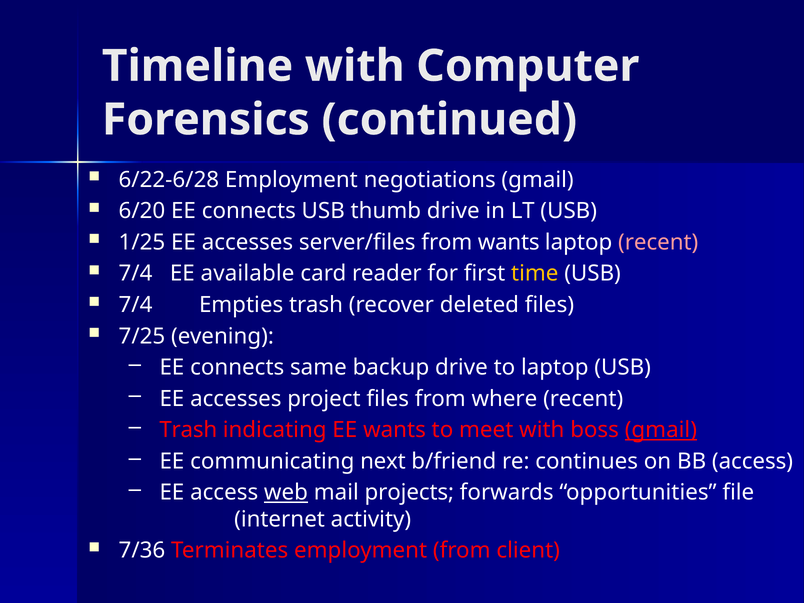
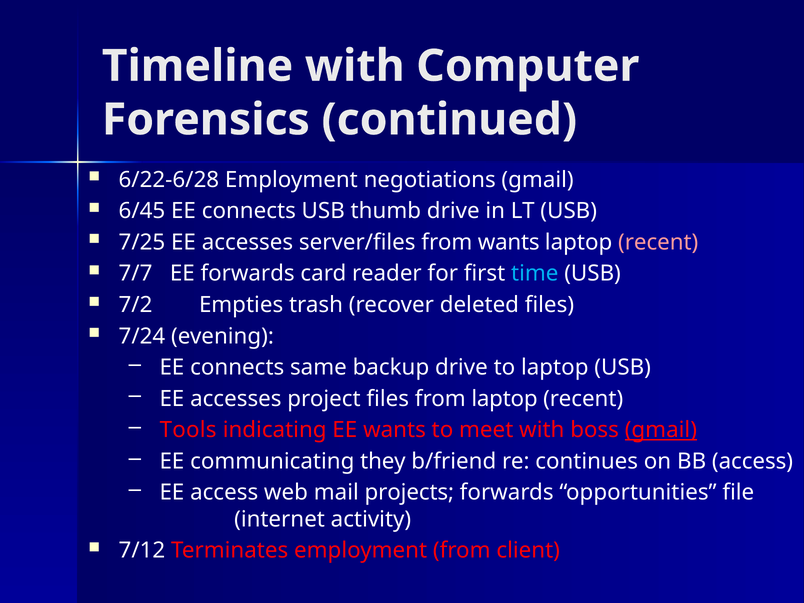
6/20: 6/20 -> 6/45 (142, 211)
1/25: 1/25 -> 7/25 (142, 242)
7/4: 7/4 -> 7/7 (136, 274)
EE available: available -> forwards (248, 274)
time colour: yellow -> light blue (535, 274)
7/4: 7/4 -> 7/2 (136, 305)
7/25: 7/25 -> 7/24 (142, 336)
from where: where -> laptop (505, 399)
Trash: Trash -> Tools (188, 430)
next: next -> they (383, 461)
web underline: present -> none (286, 493)
7/36: 7/36 -> 7/12 (142, 551)
